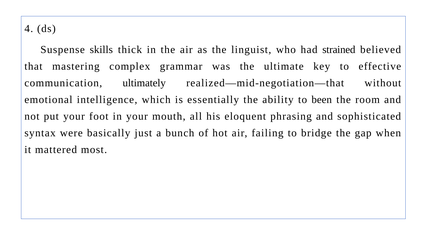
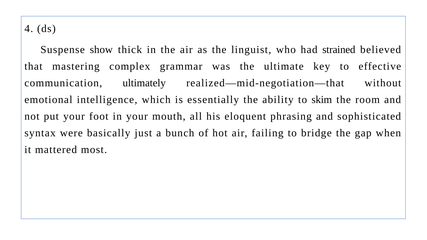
skills: skills -> show (101, 50)
been: been -> skim (322, 100)
